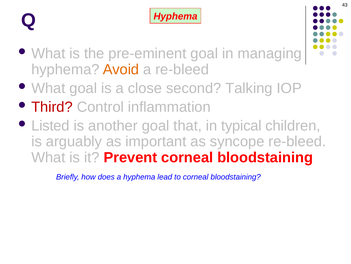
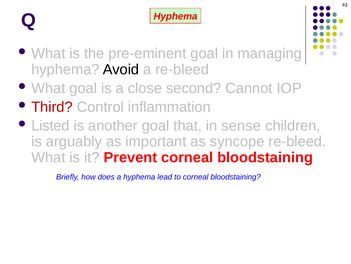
Avoid colour: orange -> black (121, 69)
Talking: Talking -> Cannot (249, 88)
typical: typical -> sense (241, 125)
